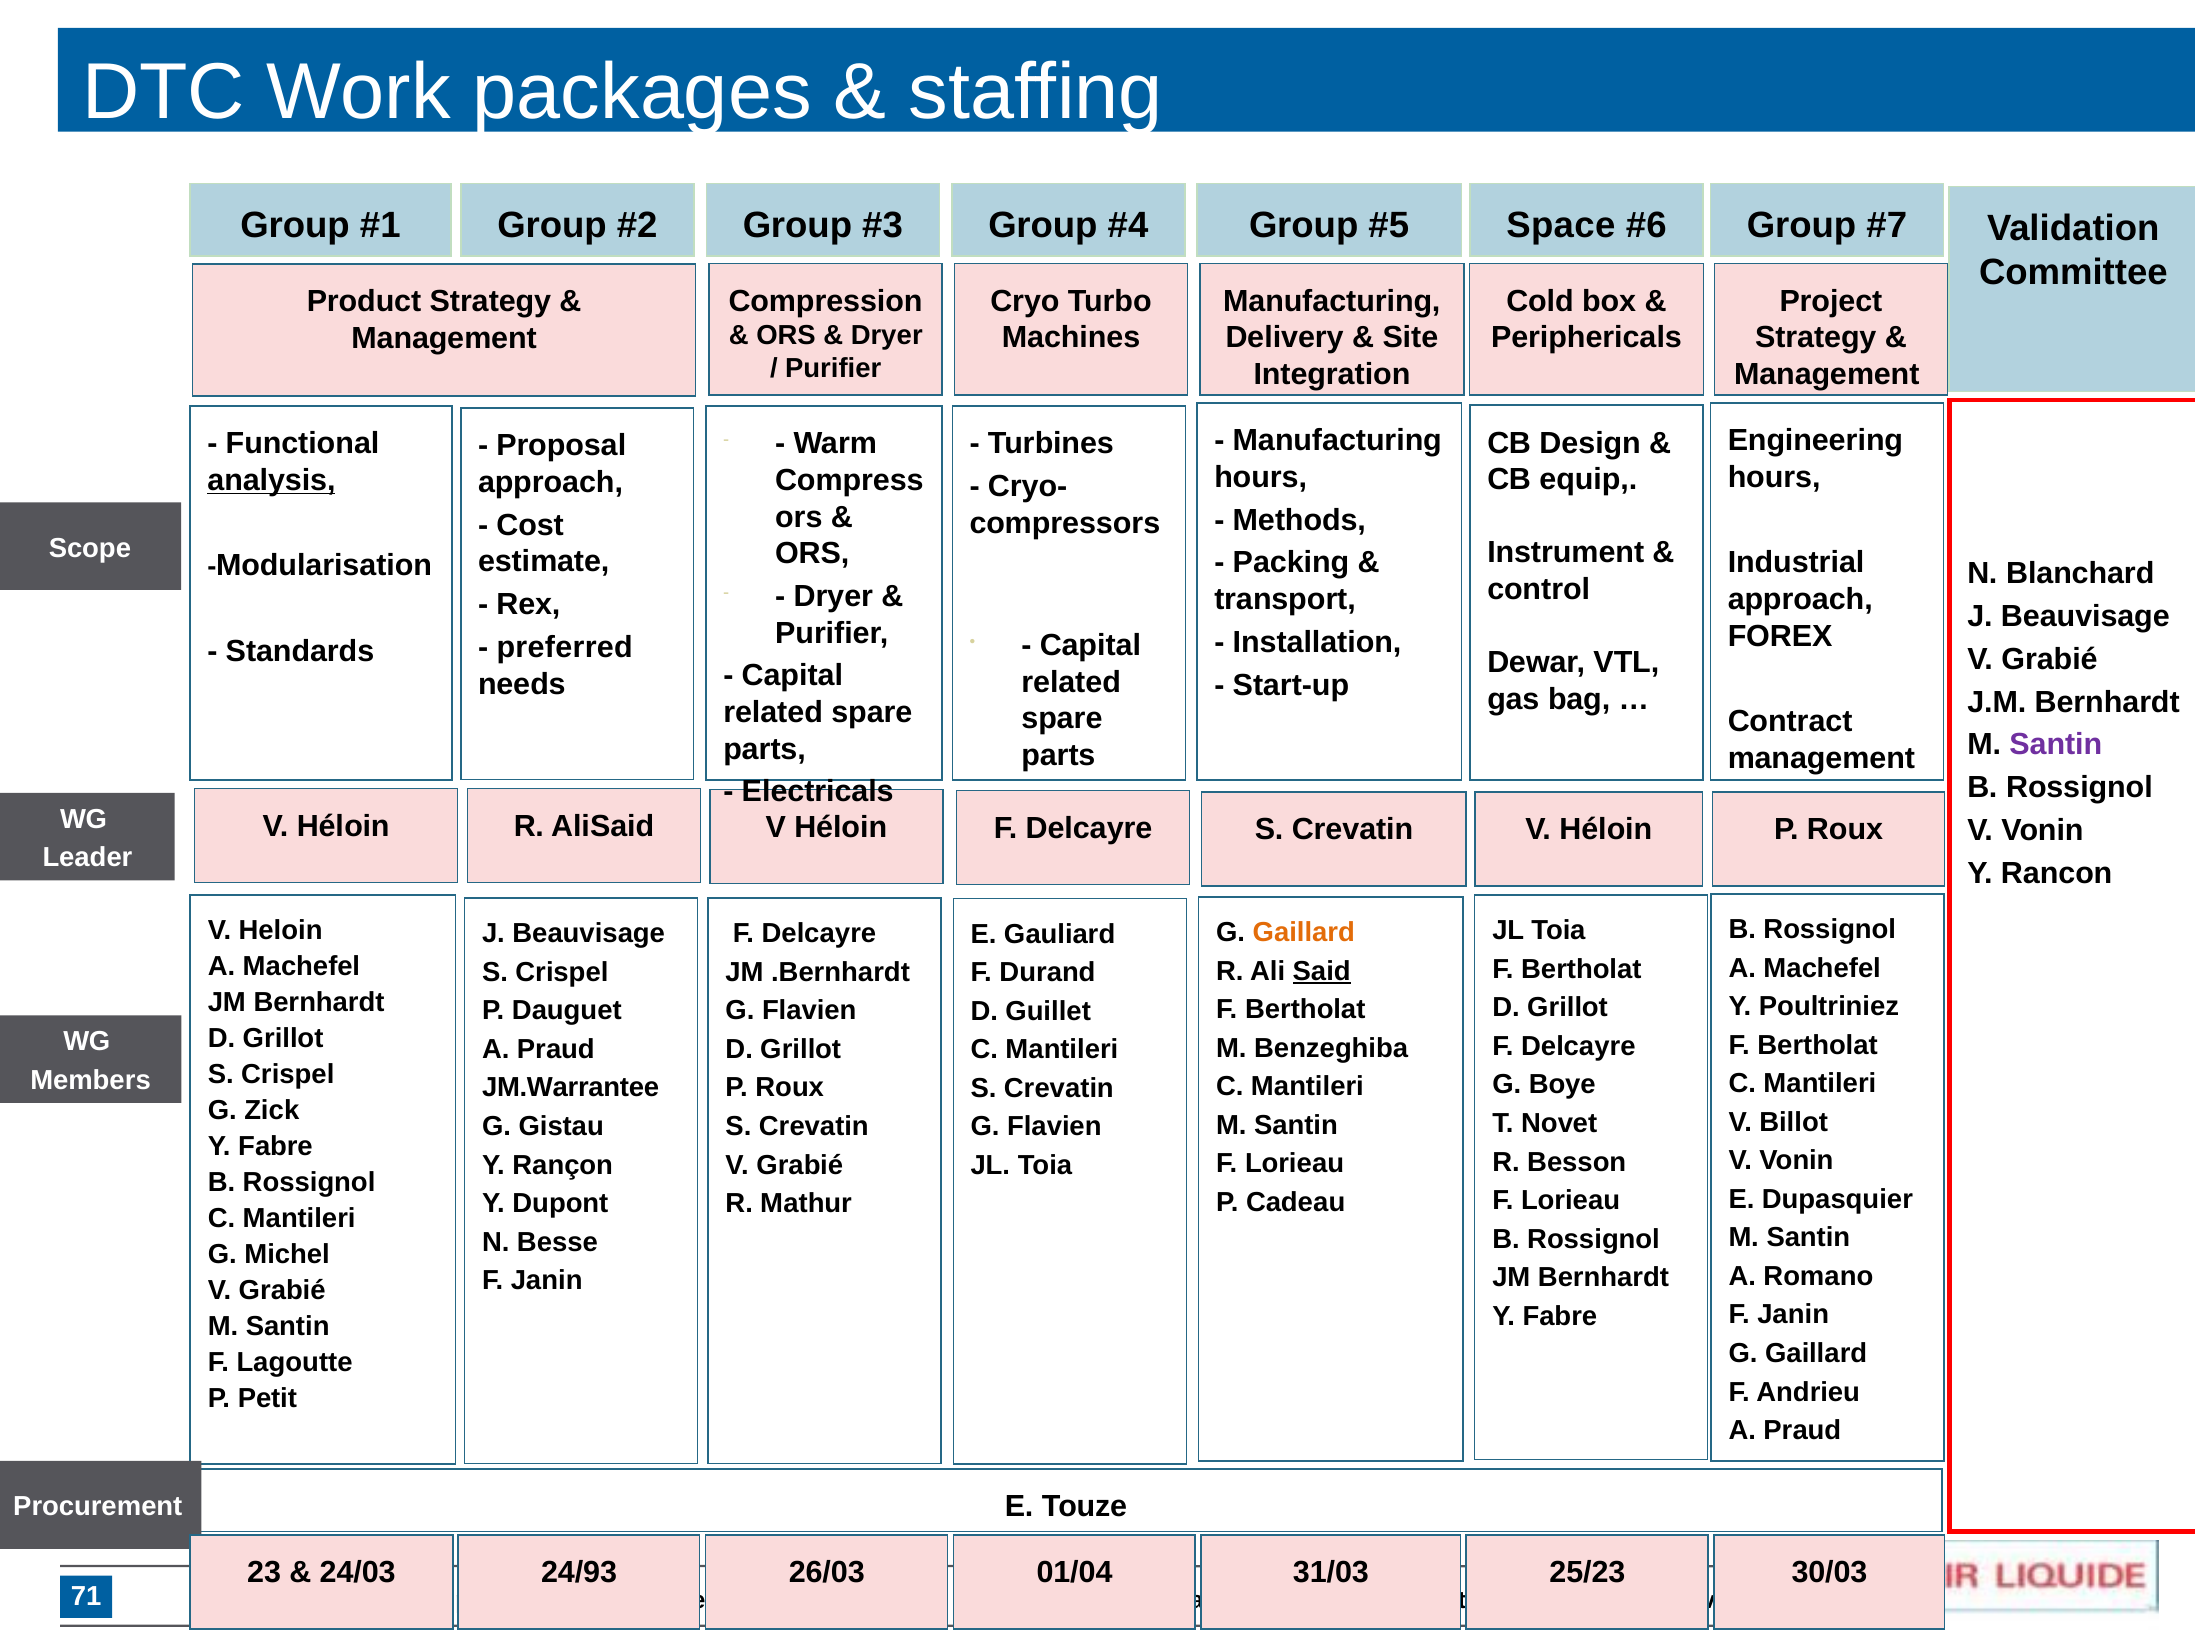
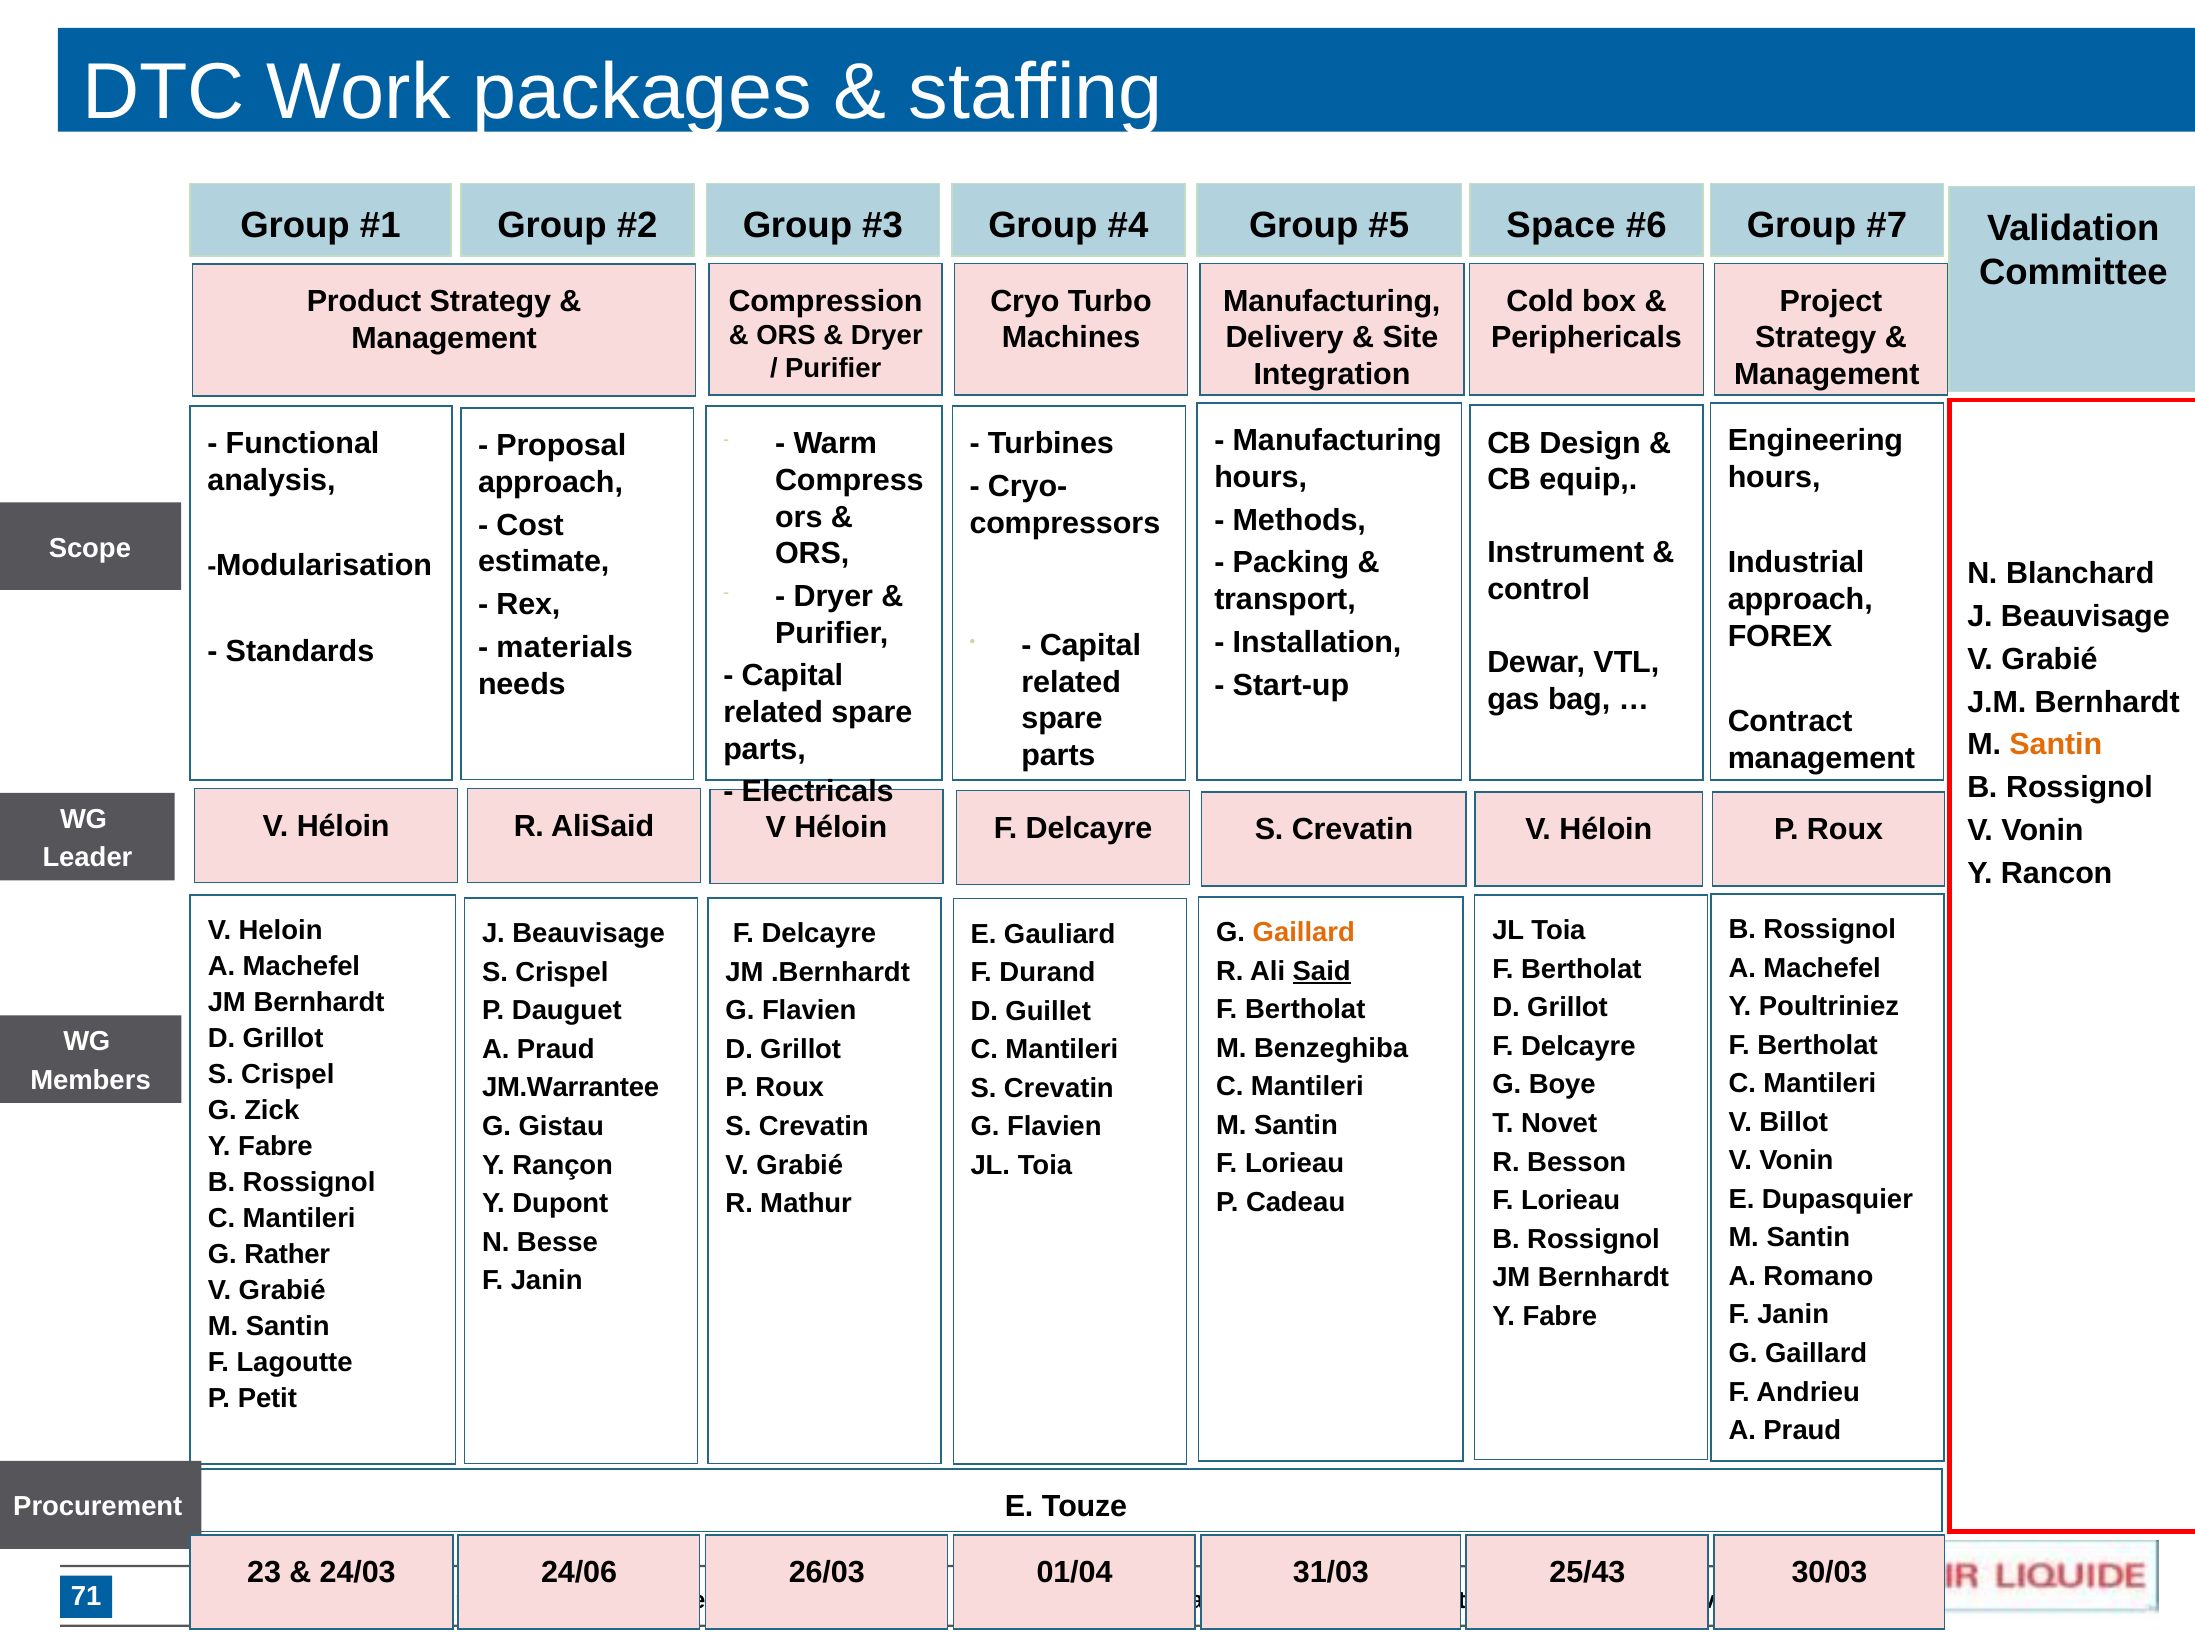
analysis underline: present -> none (271, 480)
preferred: preferred -> materials (565, 648)
Santin colour: purple -> orange (2056, 745)
Michel: Michel -> Rather (287, 1255)
24/93: 24/93 -> 24/06 (579, 1573)
25/23: 25/23 -> 25/43 (1587, 1573)
